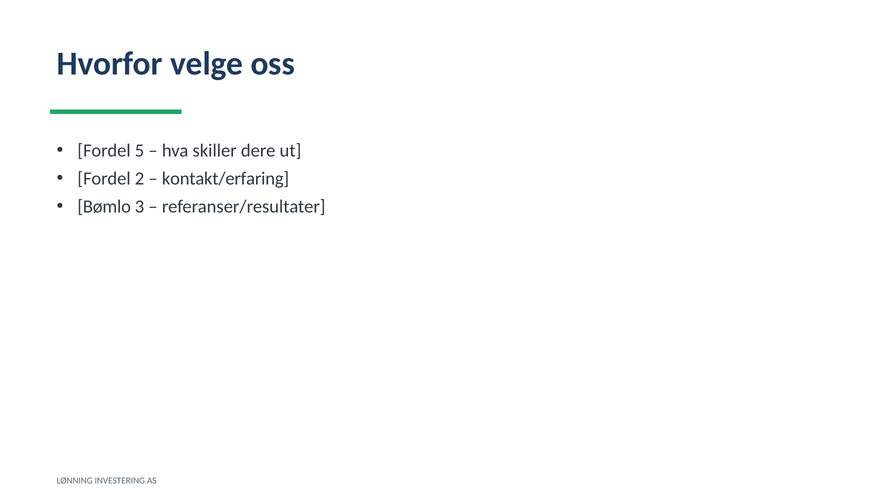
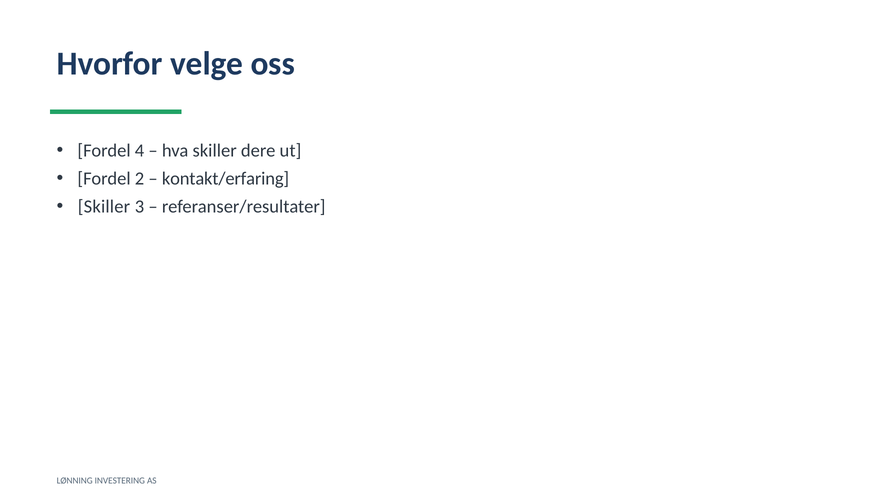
5: 5 -> 4 (140, 151)
Bømlo: Bømlo -> Skiller (104, 206)
